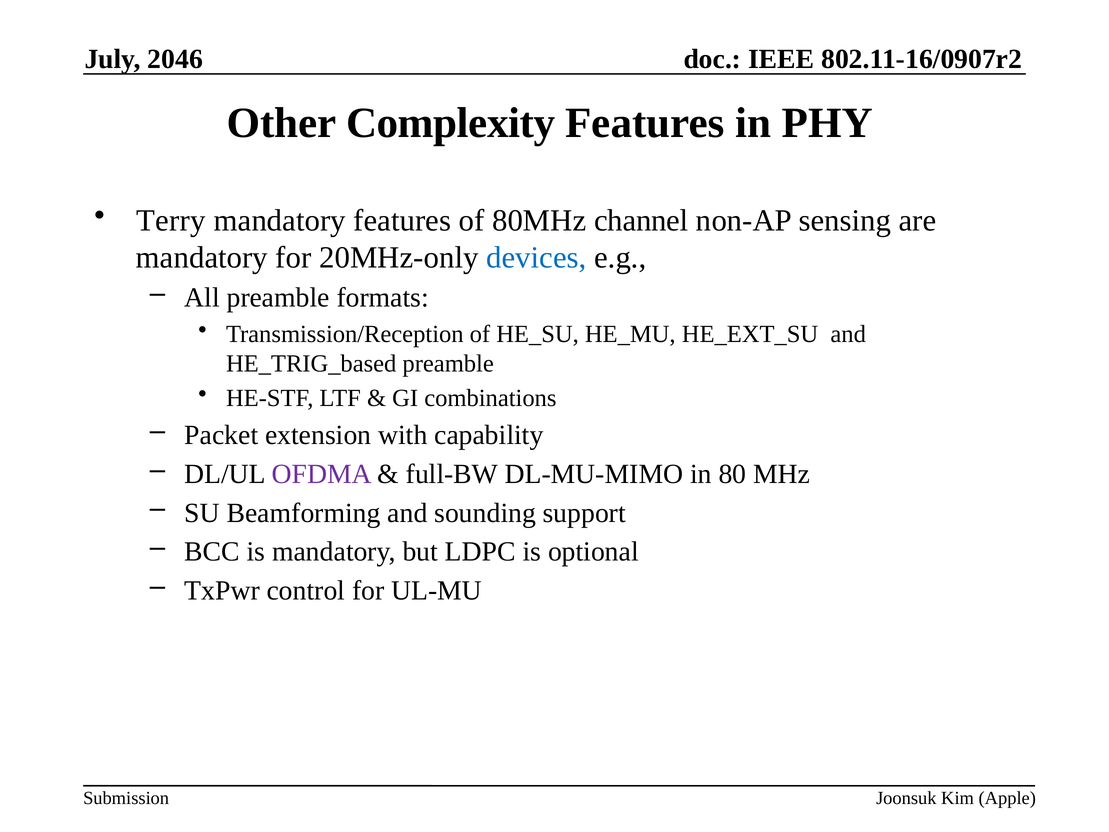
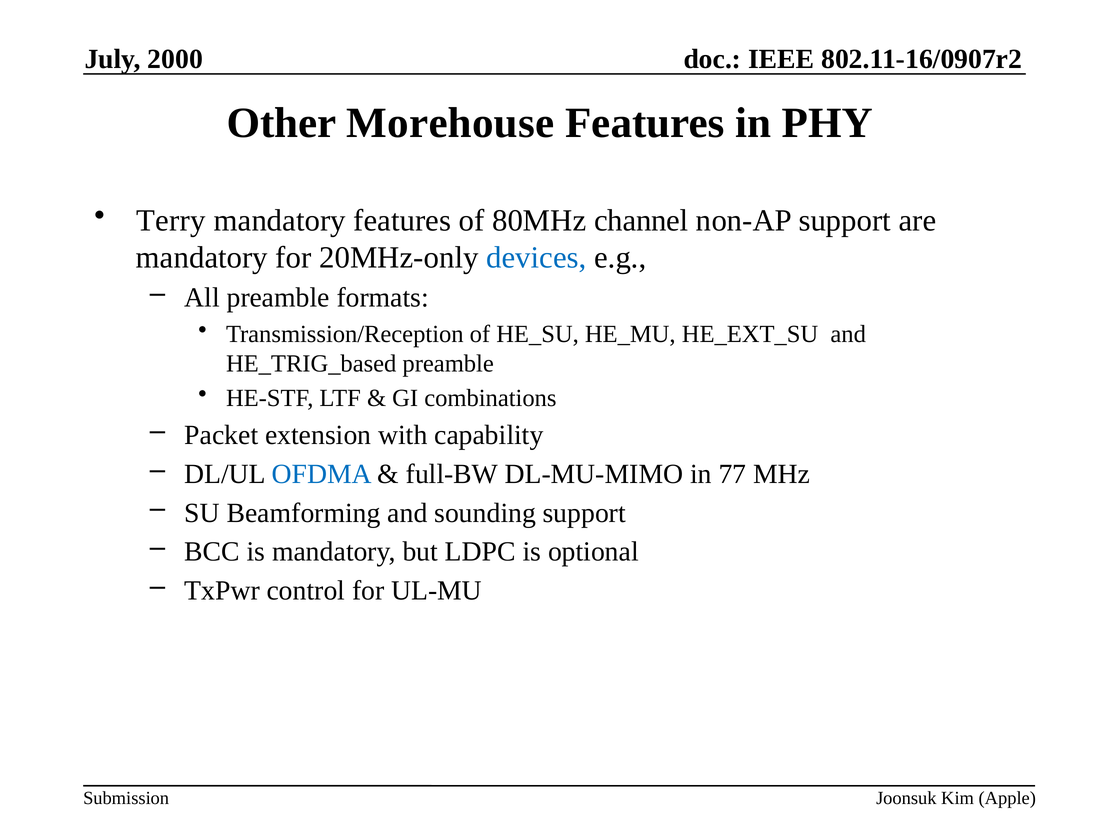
2046: 2046 -> 2000 (175, 59)
Complexity: Complexity -> Morehouse (450, 123)
non-AP sensing: sensing -> support (845, 220)
OFDMA colour: purple -> blue (322, 474)
80: 80 -> 77 (732, 474)
